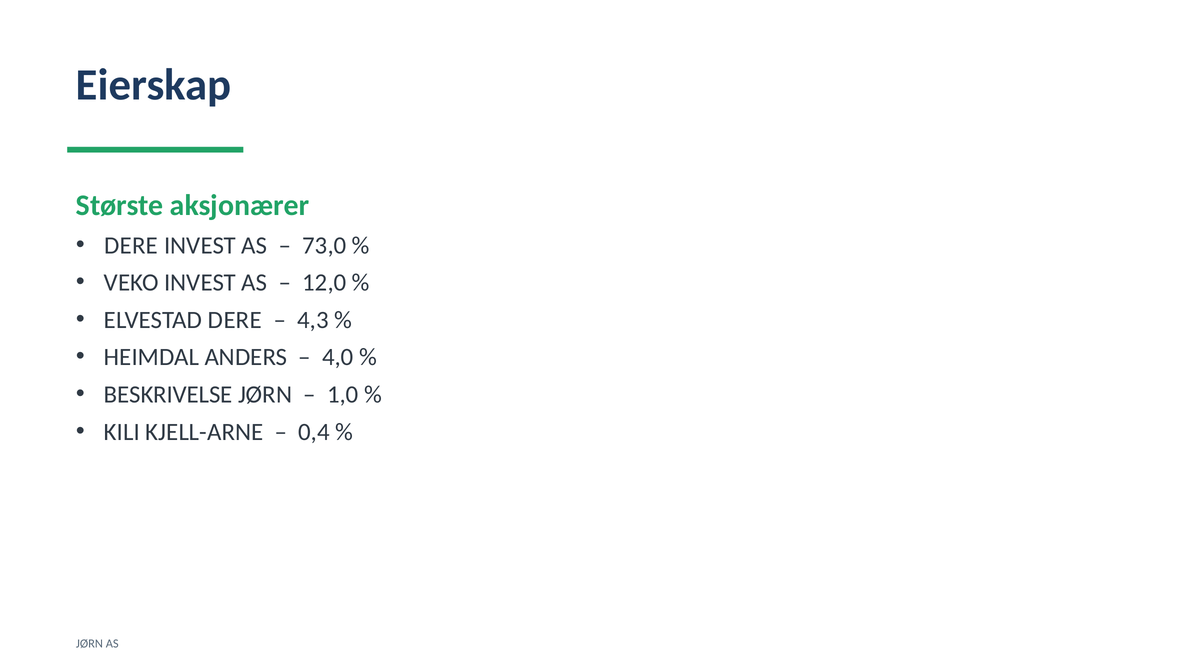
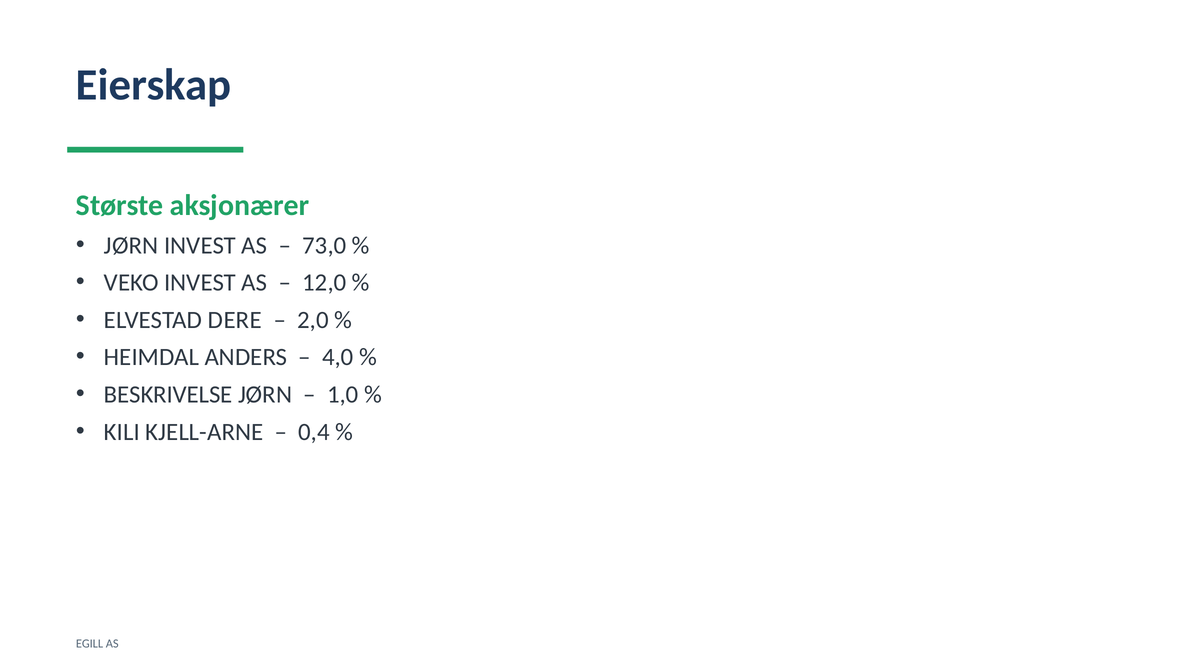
DERE: DERE -> JØRN (131, 246)
4,3: 4,3 -> 2,0 (313, 320)
JØRN: JØRN -> EGILL (90, 644)
